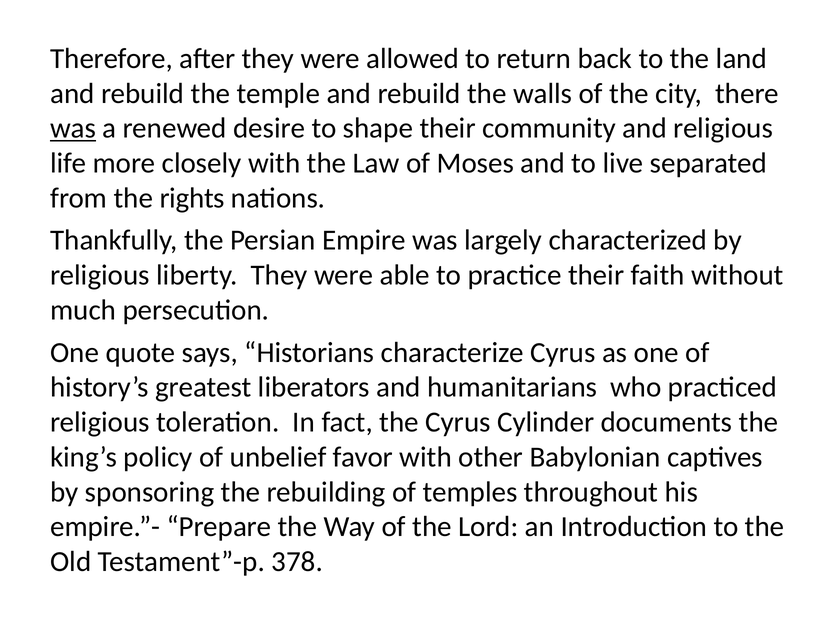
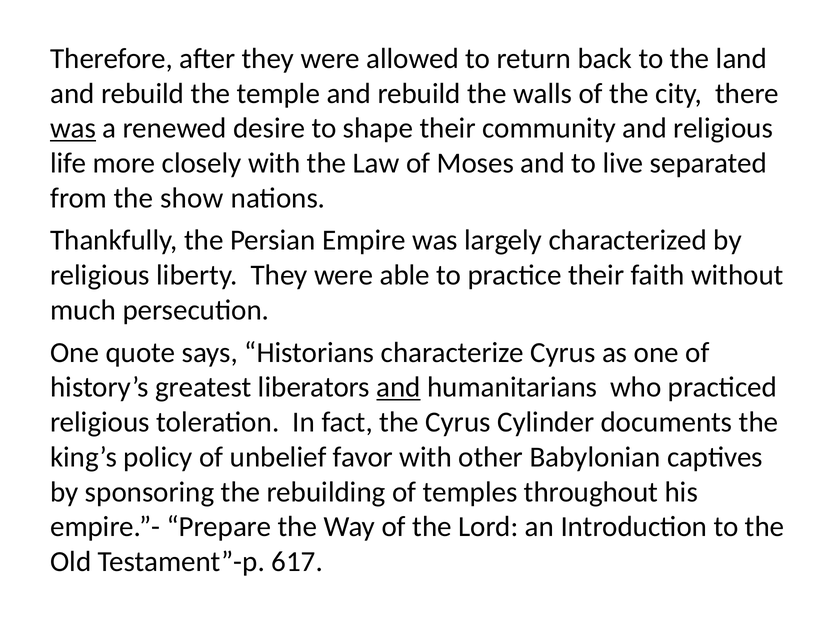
rights: rights -> show (192, 198)
and underline: none -> present (399, 387)
378: 378 -> 617 (297, 562)
